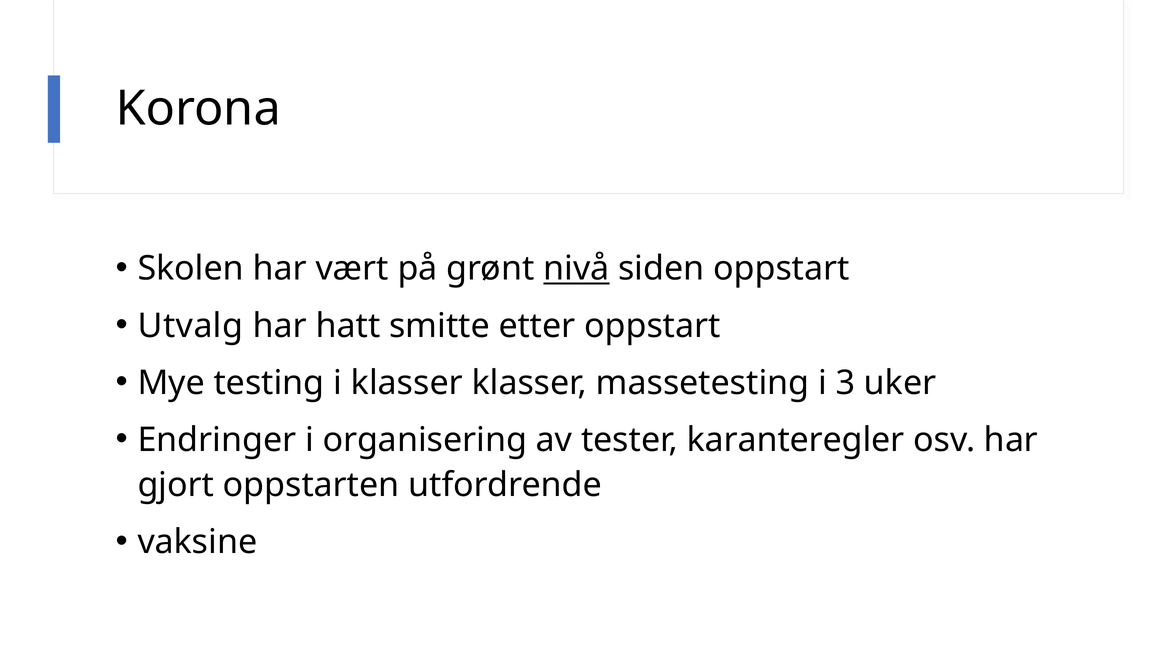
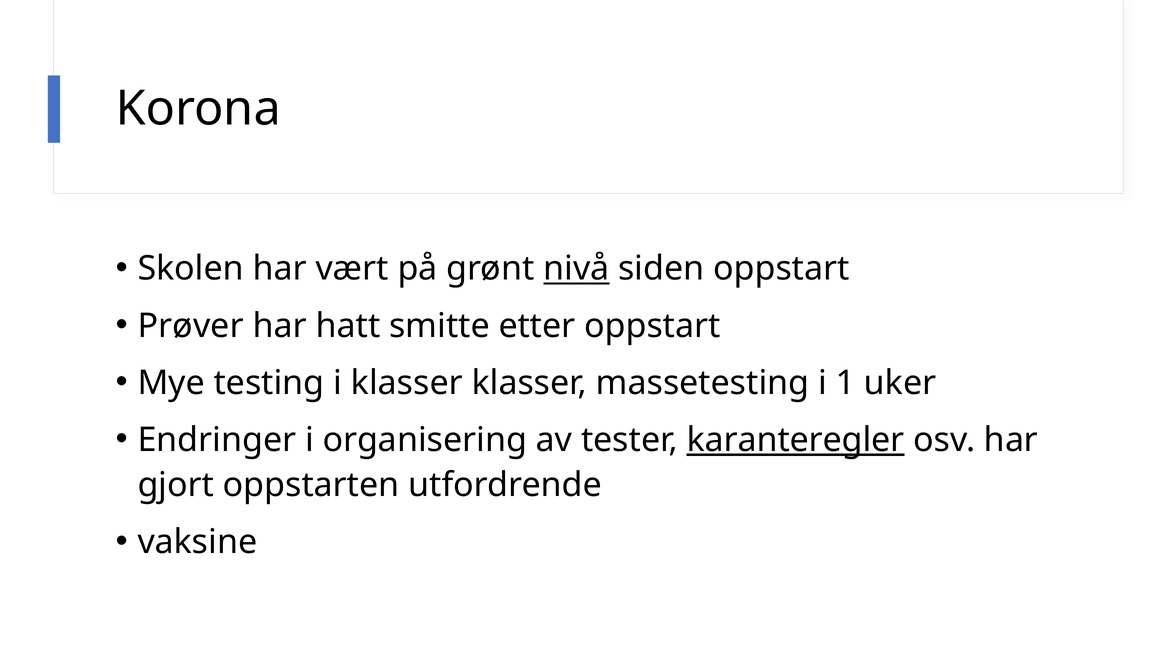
Utvalg: Utvalg -> Prøver (191, 326)
3: 3 -> 1 (845, 383)
karanteregler underline: none -> present (796, 440)
